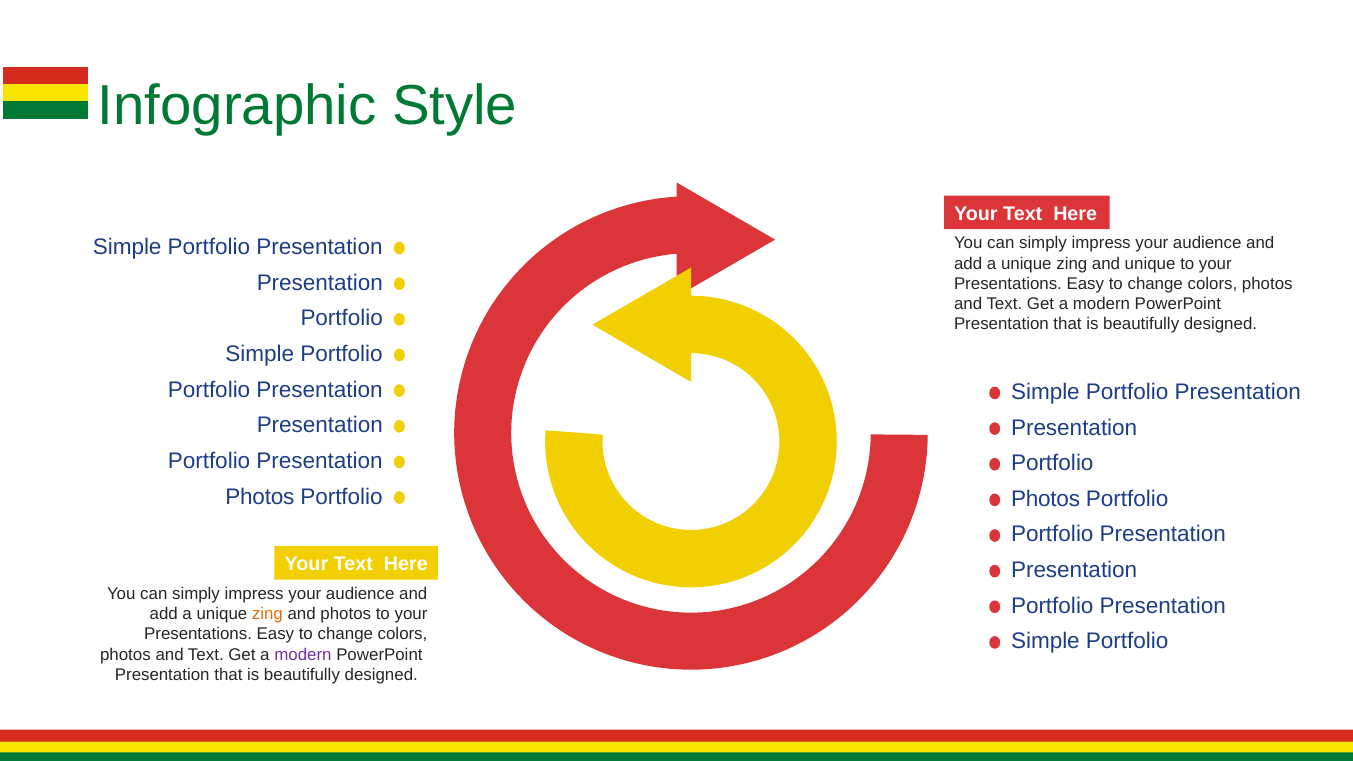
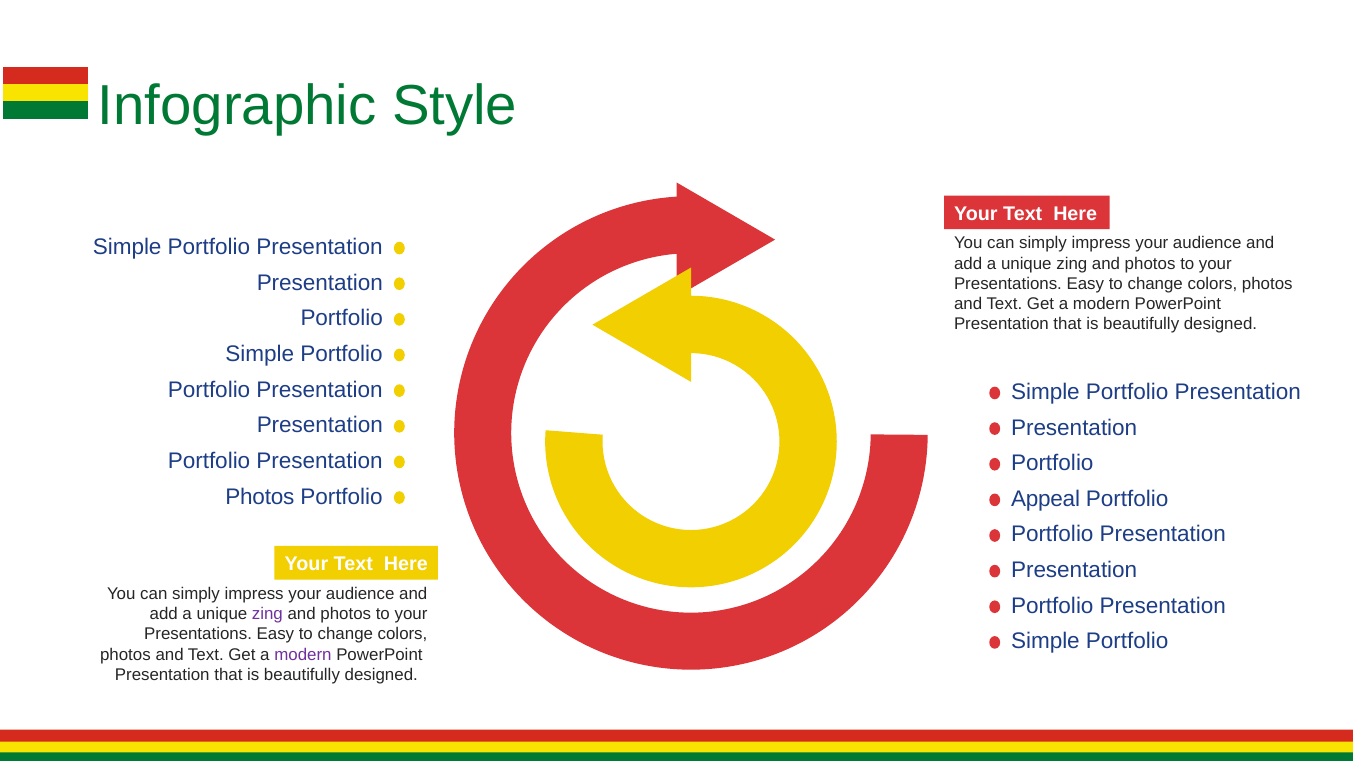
unique: unique -> photos (1150, 263)
Photos: Photos -> Appeal (1046, 499)
zing colour: orange -> purple (267, 614)
